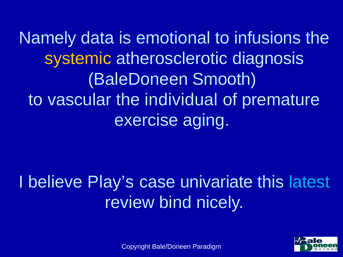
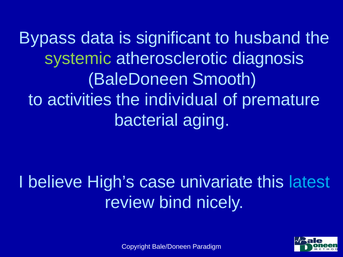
Namely: Namely -> Bypass (47, 38)
emotional: emotional -> significant (173, 38)
infusions: infusions -> husband (267, 38)
systemic colour: yellow -> light green (78, 59)
vascular: vascular -> activities (79, 100)
exercise: exercise -> bacterial (146, 120)
Play’s: Play’s -> High’s (111, 182)
